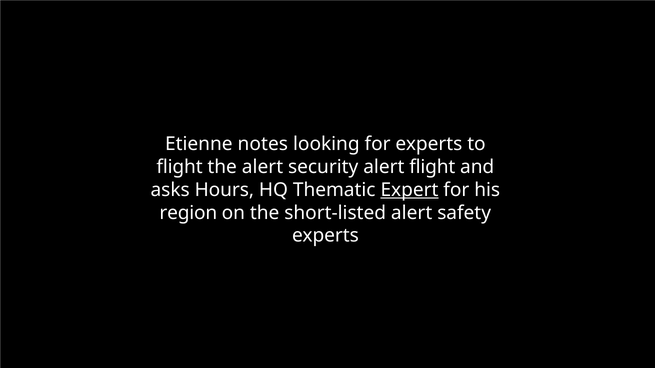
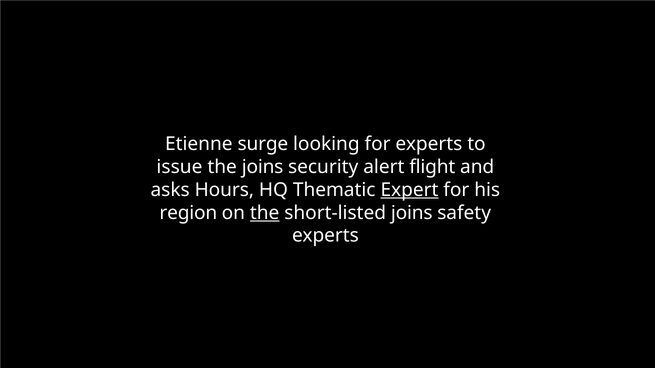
notes: notes -> surge (263, 144)
flight: flight -> issue (179, 167)
the alert: alert -> joins (263, 167)
the underline: none -> present (265, 213)
short-listed alert: alert -> joins (412, 213)
